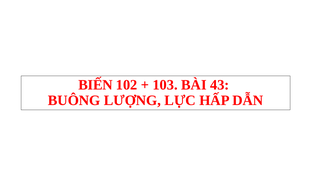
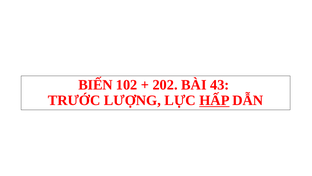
103: 103 -> 202 (165, 85)
BUÔNG: BUÔNG -> TRƯỚC (74, 100)
HẤP underline: none -> present (214, 100)
